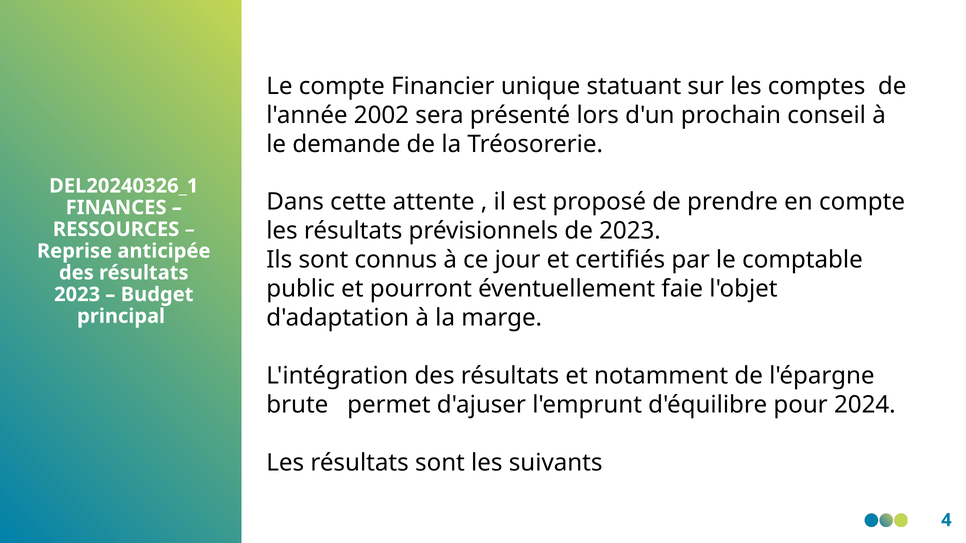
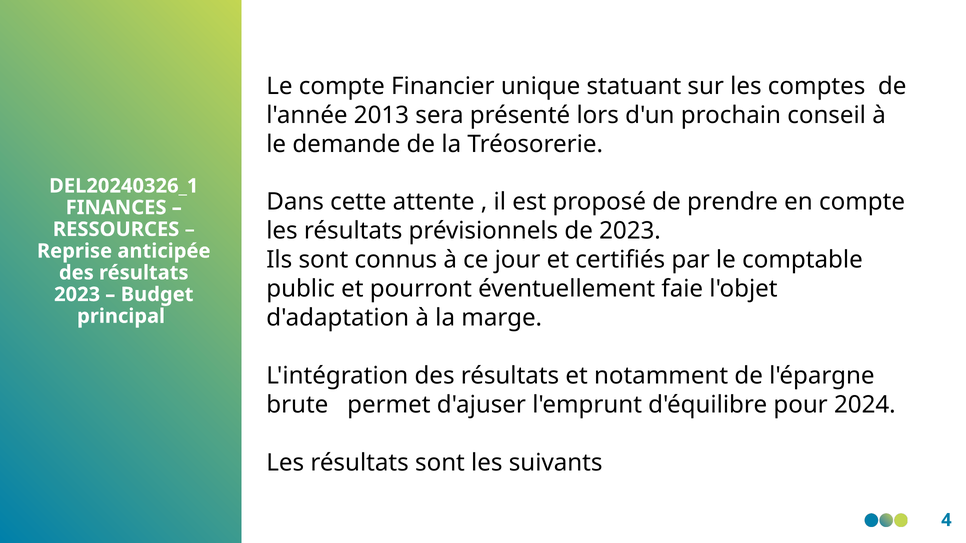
2002: 2002 -> 2013 (381, 115)
